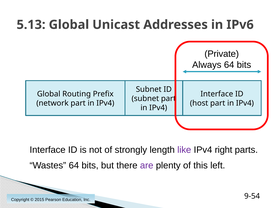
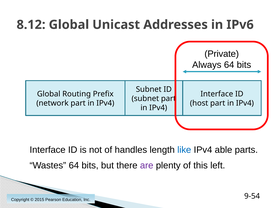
5.13: 5.13 -> 8.12 (31, 25)
strongly: strongly -> handles (131, 150)
like colour: purple -> blue (184, 150)
right: right -> able (224, 150)
